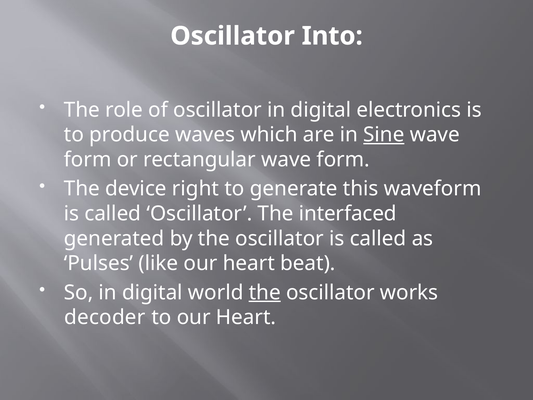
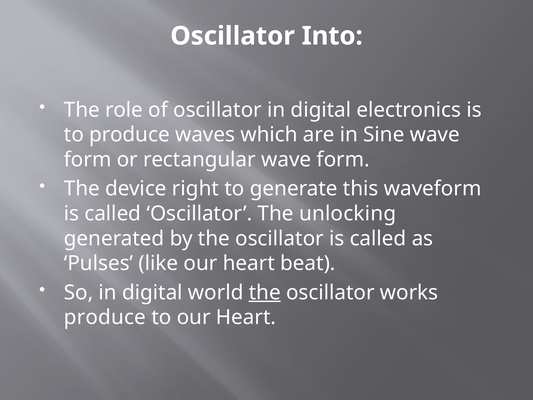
Sine underline: present -> none (384, 135)
interfaced: interfaced -> unlocking (348, 213)
decoder: decoder -> produce (105, 317)
